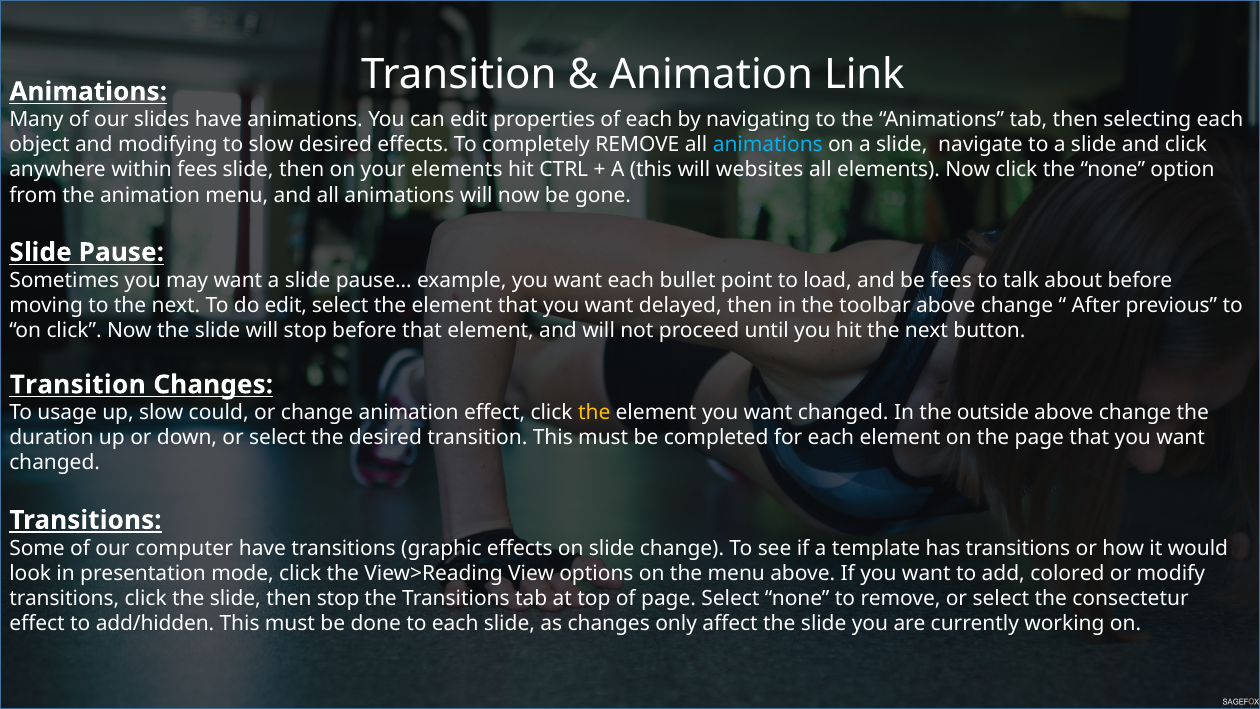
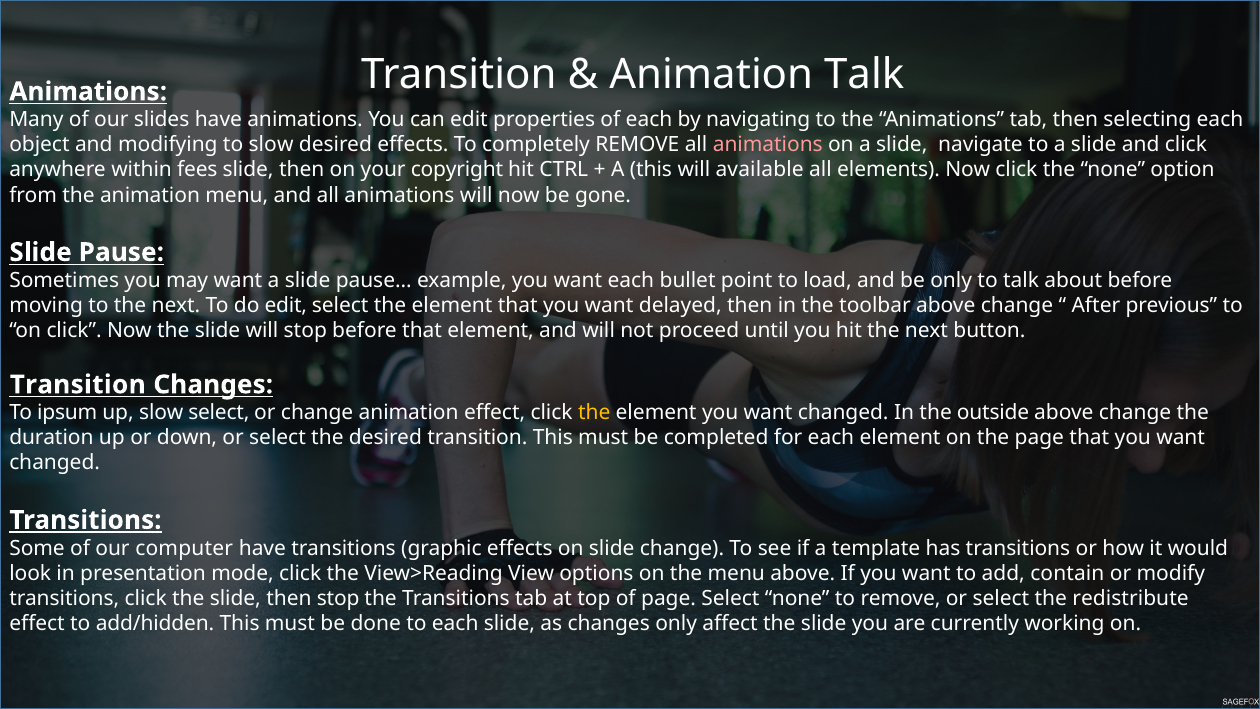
Animation Link: Link -> Talk (864, 74)
animations colour: light blue -> pink (768, 145)
your elements: elements -> copyright (457, 170)
websites: websites -> available (760, 170)
be fees: fees -> only (951, 280)
usage: usage -> ipsum (67, 412)
slow could: could -> select (219, 412)
colored: colored -> contain (1067, 573)
consectetur: consectetur -> redistribute (1131, 598)
